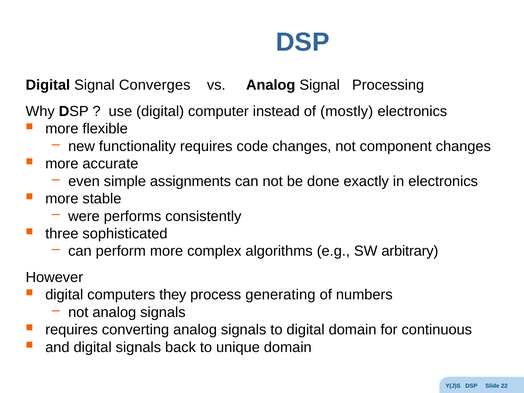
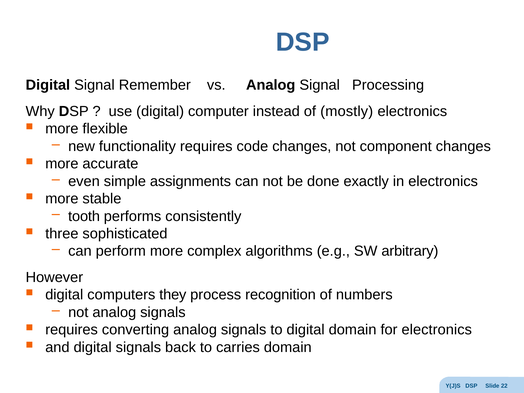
Converges: Converges -> Remember (155, 85)
were: were -> tooth (84, 216)
generating: generating -> recognition (281, 295)
for continuous: continuous -> electronics (437, 330)
unique: unique -> carries (238, 347)
